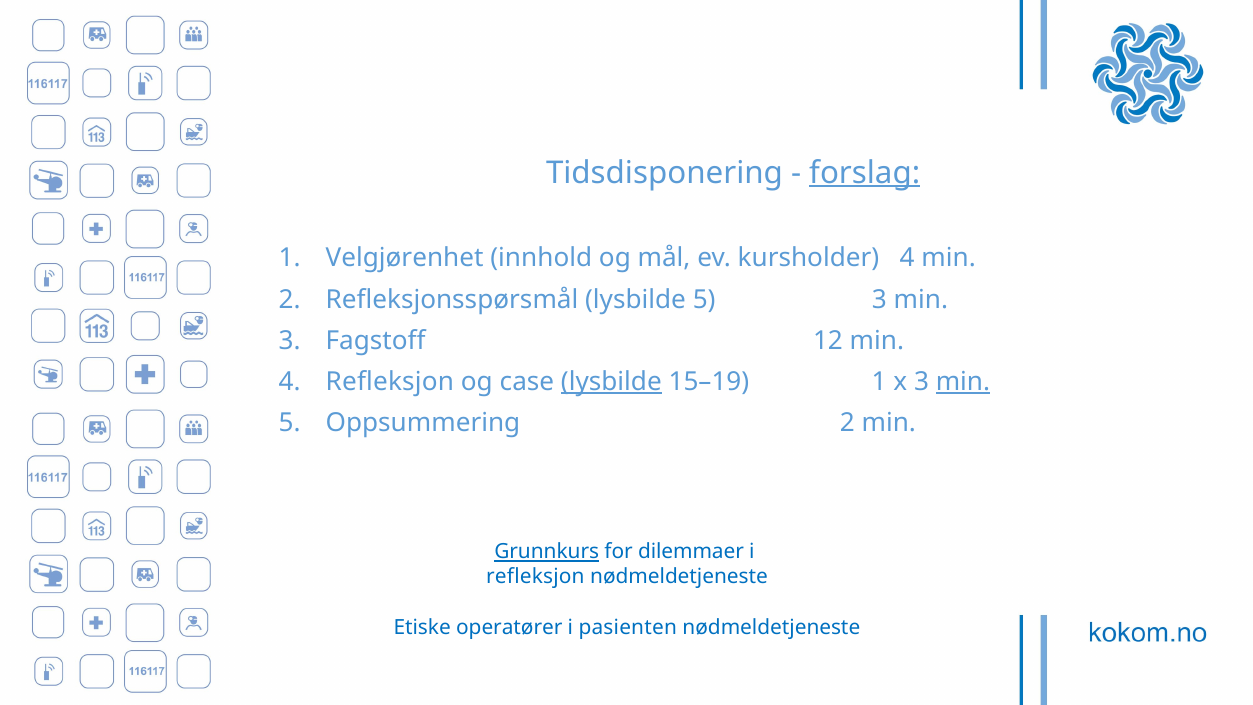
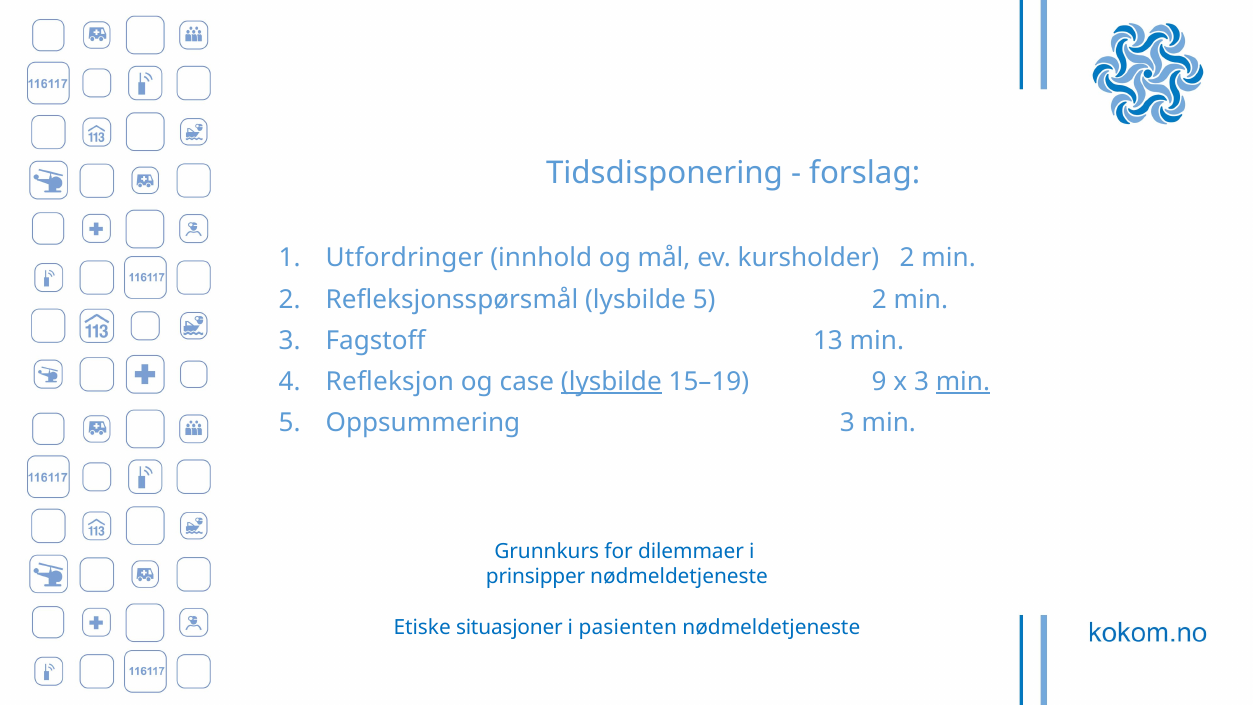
forslag underline: present -> none (865, 173)
Velgjørenhet: Velgjørenhet -> Utfordringer (404, 258)
kursholder 4: 4 -> 2 (907, 258)
5 3: 3 -> 2 (879, 299)
12: 12 -> 13 (828, 341)
15–19 1: 1 -> 9 (879, 382)
Oppsummering 2: 2 -> 3 (847, 423)
Grunnkurs underline: present -> none (547, 552)
refleksjon: refleksjon -> prinsipper (536, 577)
operatører: operatører -> situasjoner (509, 627)
